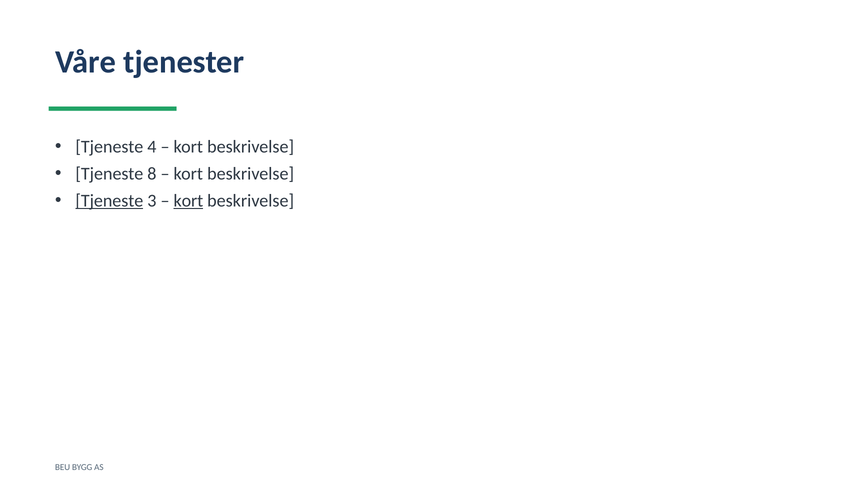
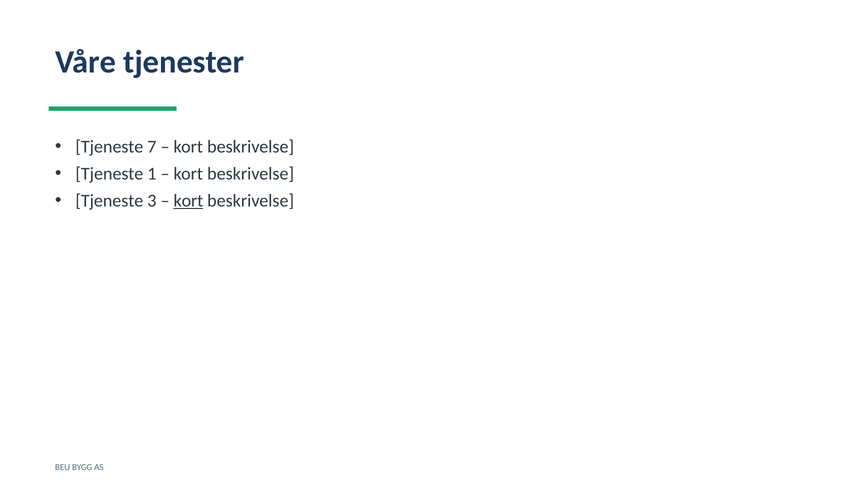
4: 4 -> 7 (152, 147)
8: 8 -> 1 (152, 174)
Tjeneste underline: present -> none (109, 201)
